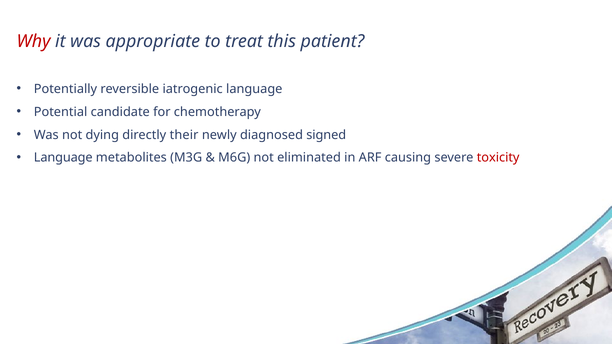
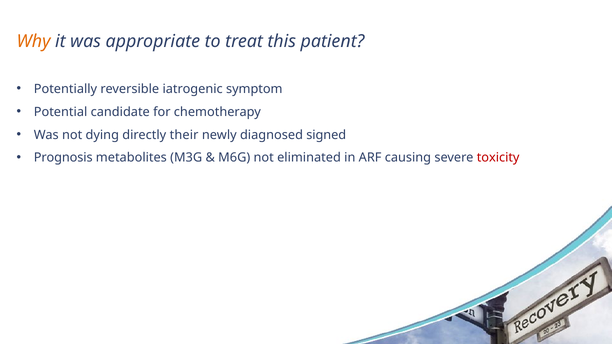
Why colour: red -> orange (34, 42)
iatrogenic language: language -> symptom (254, 89)
Language: Language -> Prognosis (63, 158)
